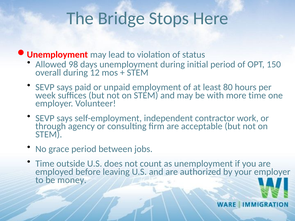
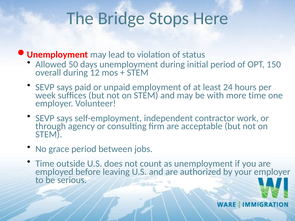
98: 98 -> 50 (73, 64)
80: 80 -> 24 (228, 87)
money: money -> serious (72, 180)
